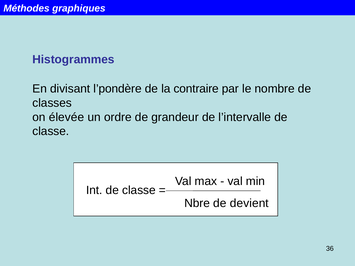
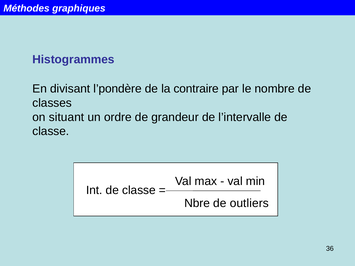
élevée: élevée -> situant (67, 117)
devient: devient -> outliers (249, 204)
